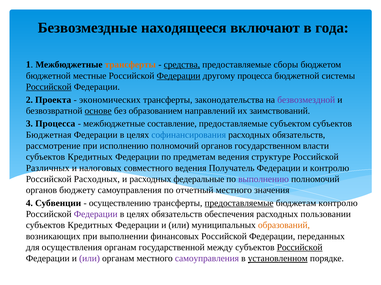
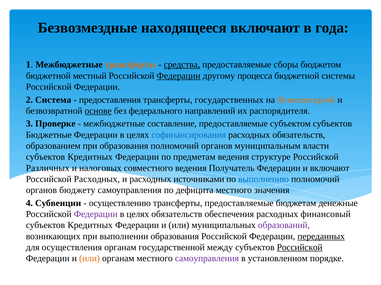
местные: местные -> местный (90, 76)
Российской underline: present -> none (49, 87)
Проекта: Проекта -> Система (53, 100)
экономических: экономических -> предоставления (110, 100)
законодательства: законодательства -> государственных (229, 100)
безвозмездной colour: purple -> orange (306, 100)
образованием: образованием -> федерального (156, 111)
заимствований: заимствований -> распорядителя (280, 111)
3 Процесса: Процесса -> Проверке (55, 124)
Бюджетная: Бюджетная -> Бюджетные (49, 135)
рассмотрение: рассмотрение -> образованием (53, 146)
при исполнению: исполнению -> образования (124, 146)
государственном: государственном -> муниципальным (268, 146)
и контролю: контролю -> включают (330, 168)
федеральные: федеральные -> источниками (199, 180)
выполнению colour: purple -> blue (264, 180)
отчетный: отчетный -> дефицита (195, 191)
предоставляемые underline: present -> none (239, 204)
бюджетам контролю: контролю -> денежные (338, 204)
пользовании: пользовании -> финансовый (326, 215)
образований colour: orange -> purple (284, 226)
выполнении финансовых: финансовых -> образования (175, 237)
переданных underline: none -> present (321, 237)
или colour: purple -> orange (90, 259)
установленном underline: present -> none (278, 259)
